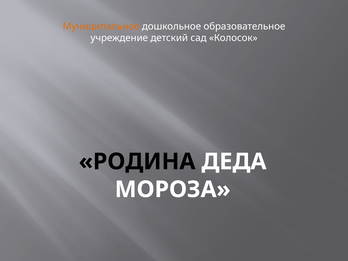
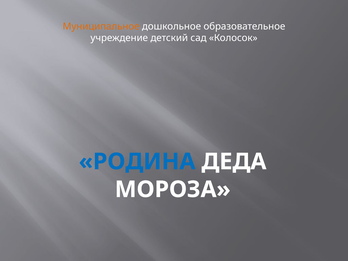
РОДИНА colour: black -> blue (137, 162)
